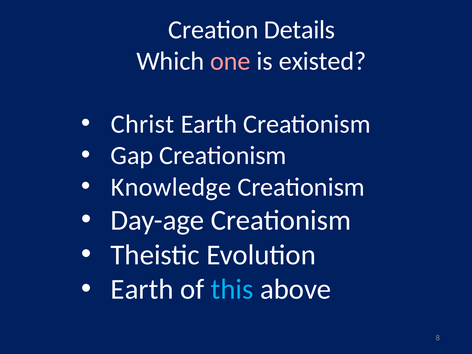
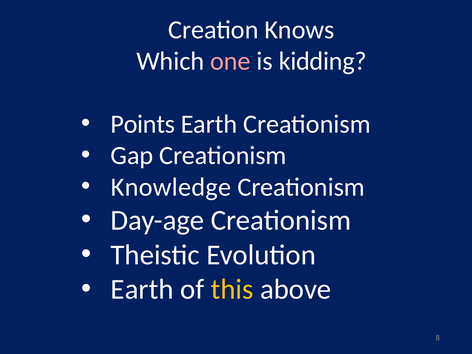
Details: Details -> Knows (299, 30)
existed: existed -> kidding (323, 61)
Christ: Christ -> Points (143, 124)
this colour: light blue -> yellow (232, 289)
